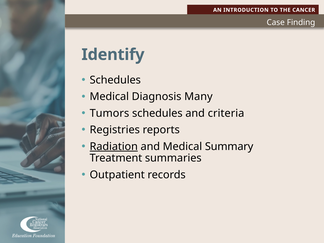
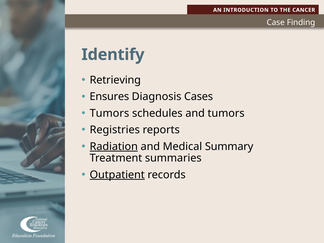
Schedules: Schedules -> Retrieving (115, 80)
Medical: Medical -> Ensures (109, 97)
Many: Many -> Cases (199, 97)
and criteria: criteria -> tumors (226, 113)
Outpatient underline: none -> present (117, 175)
